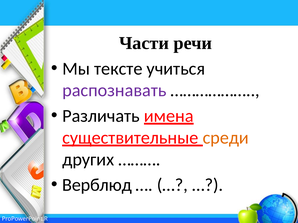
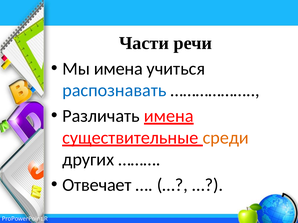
Мы тексте: тексте -> имена (118, 69)
распознавать colour: purple -> blue (114, 91)
Верблюд: Верблюд -> Отвечает (97, 185)
